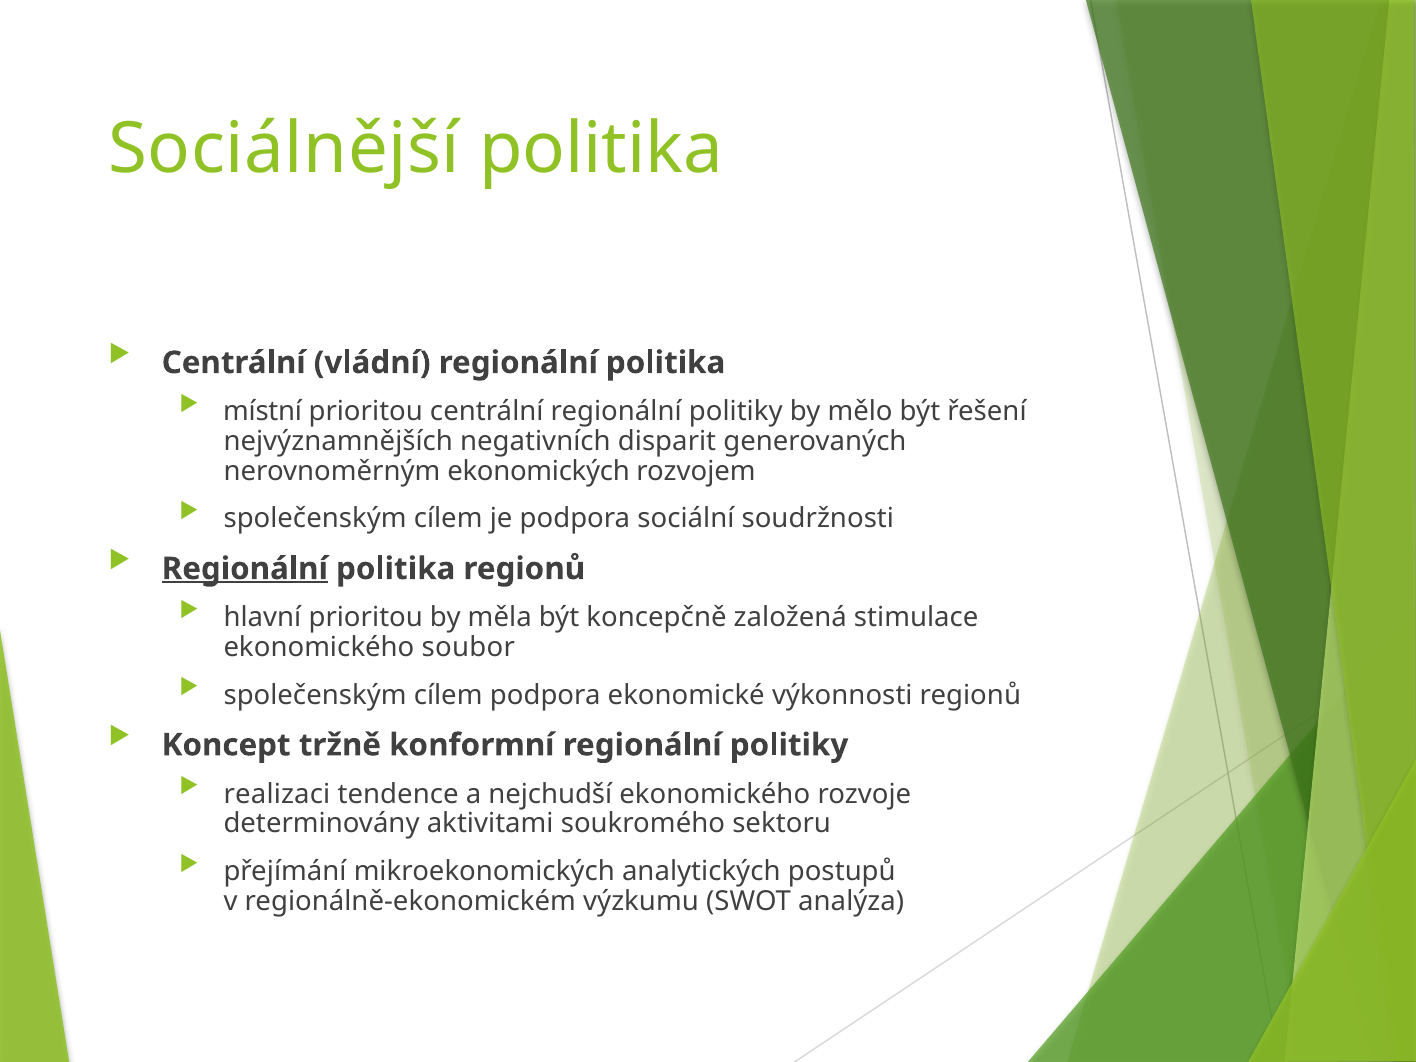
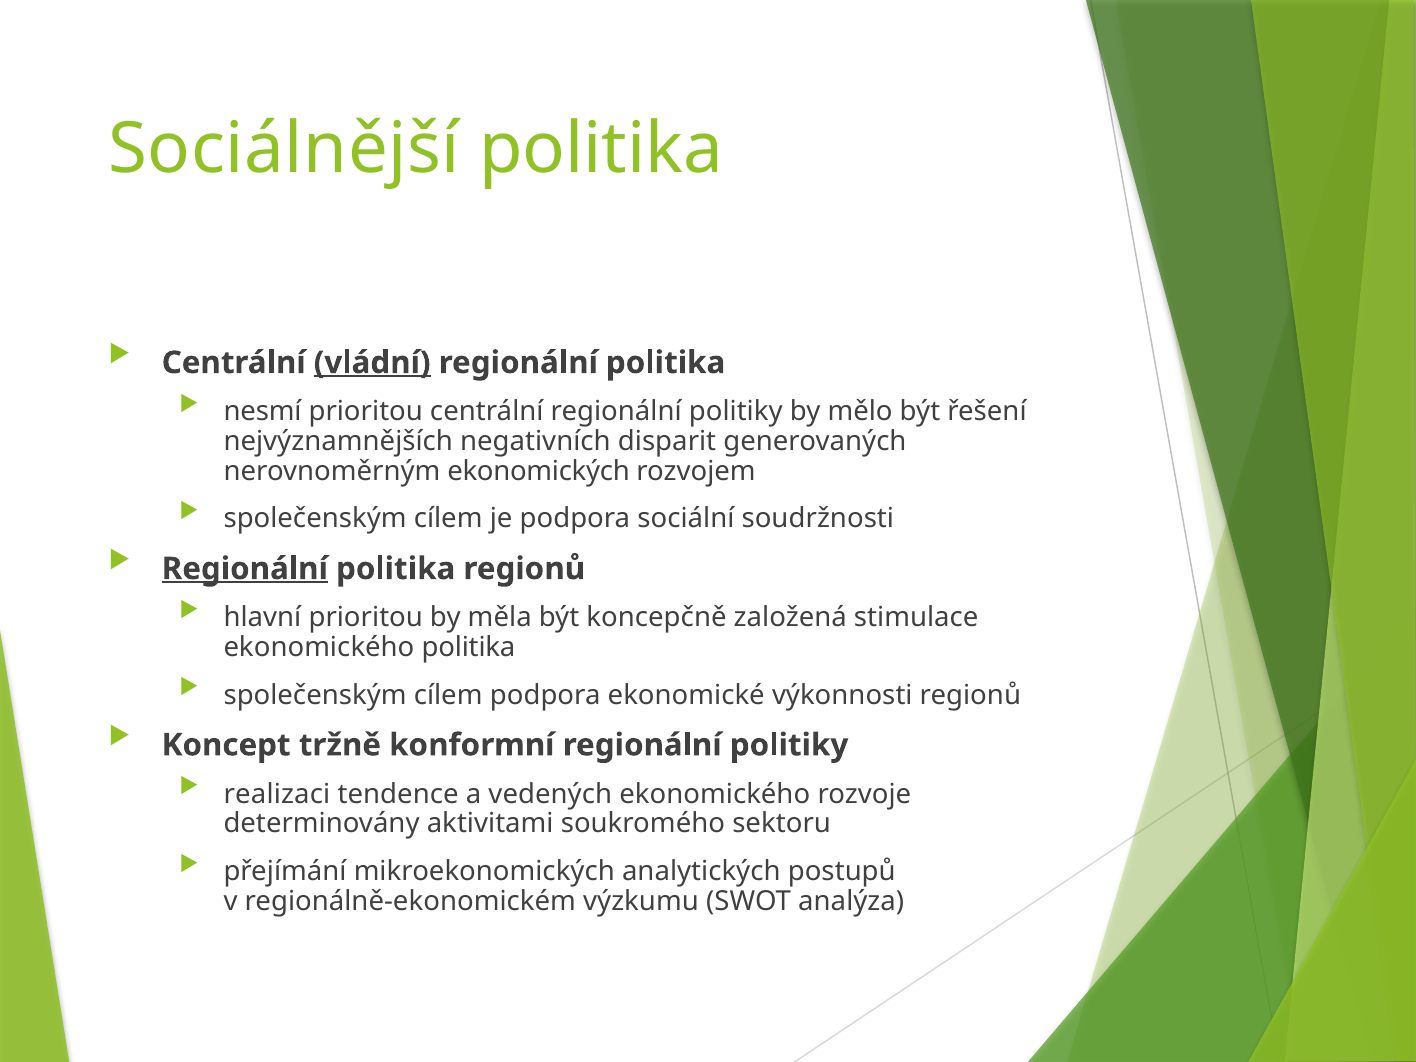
vládní underline: none -> present (372, 363)
místní: místní -> nesmí (263, 412)
ekonomického soubor: soubor -> politika (469, 648)
nejchudší: nejchudší -> vedených (550, 794)
